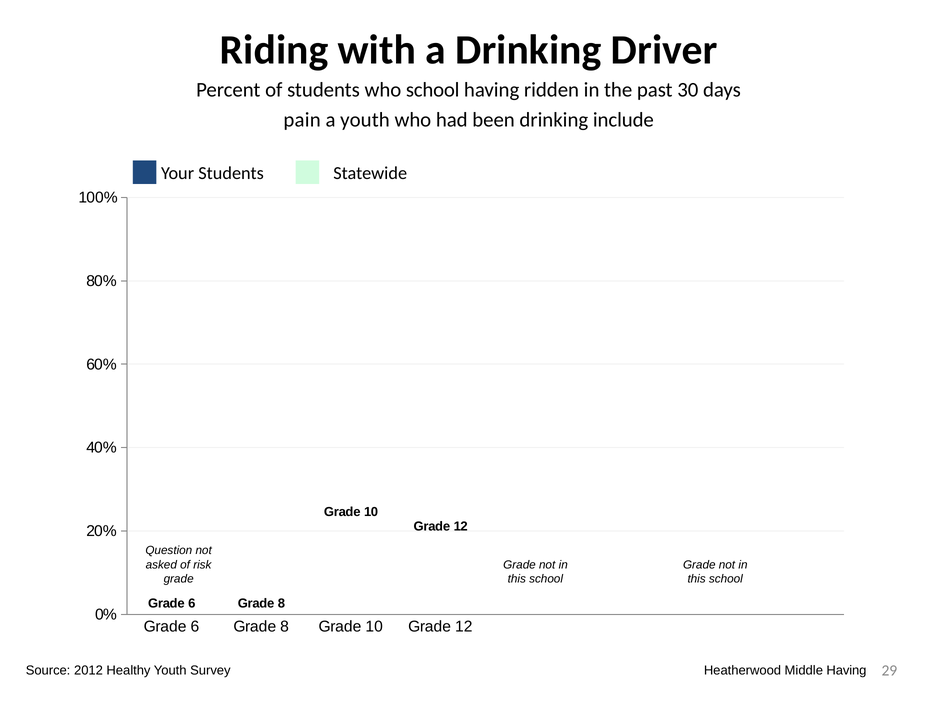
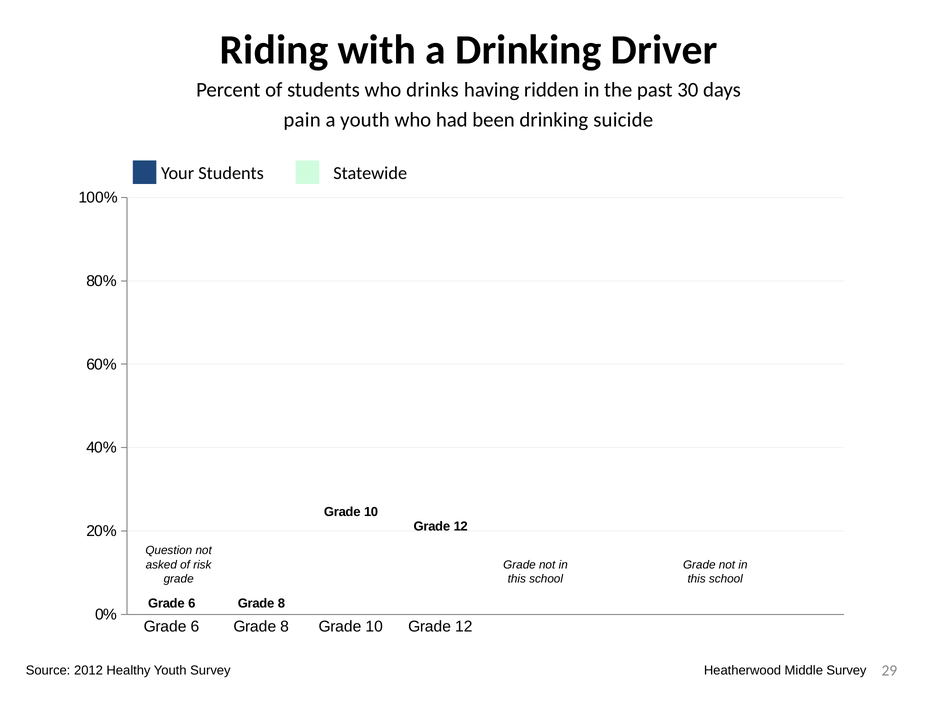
who school: school -> drinks (432, 90)
include: include -> suicide (623, 120)
Middle Having: Having -> Survey (846, 670)
